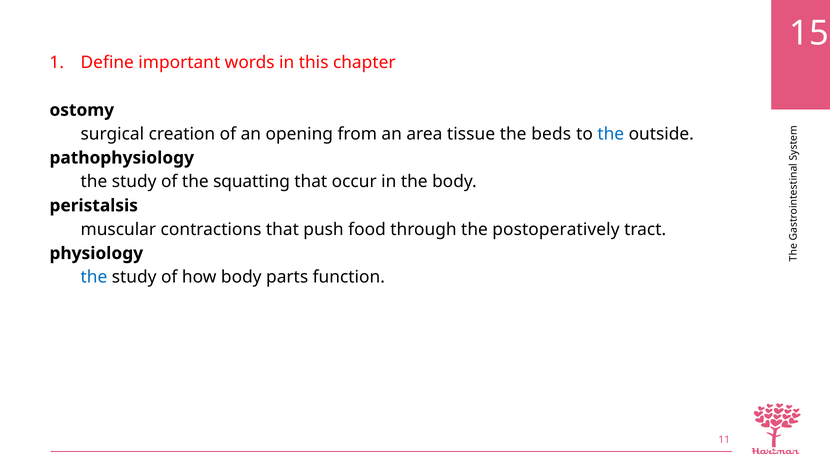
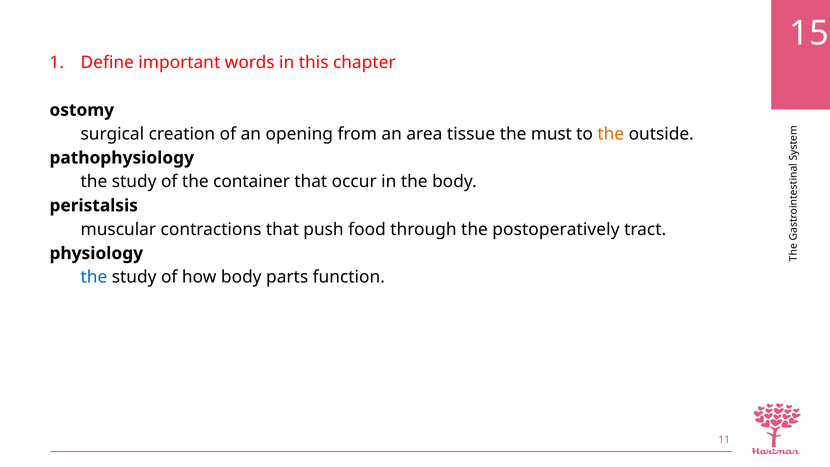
beds: beds -> must (551, 134)
the colour: blue -> orange (611, 134)
squatting: squatting -> container (252, 182)
